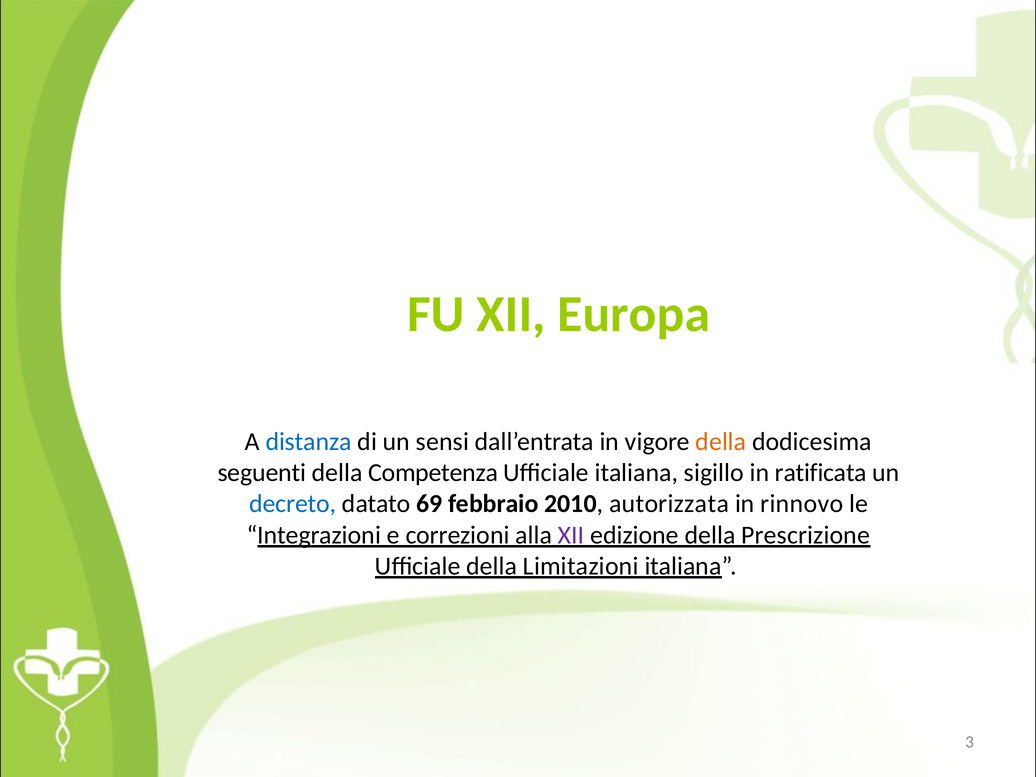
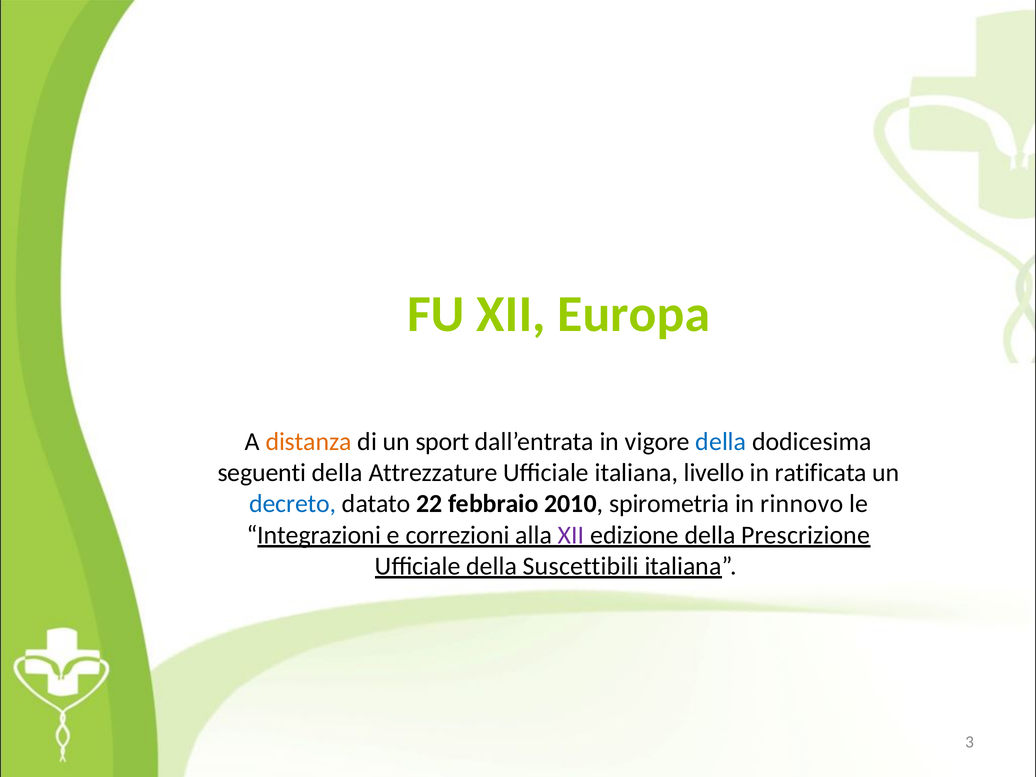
distanza colour: blue -> orange (309, 442)
sensi: sensi -> sport (443, 442)
della colour: orange -> blue (721, 442)
Competenza: Competenza -> Attrezzature (433, 473)
sigillo: sigillo -> livello (714, 473)
69: 69 -> 22 (429, 504)
autorizzata: autorizzata -> spirometria (669, 504)
Limitazioni: Limitazioni -> Suscettibili (581, 566)
